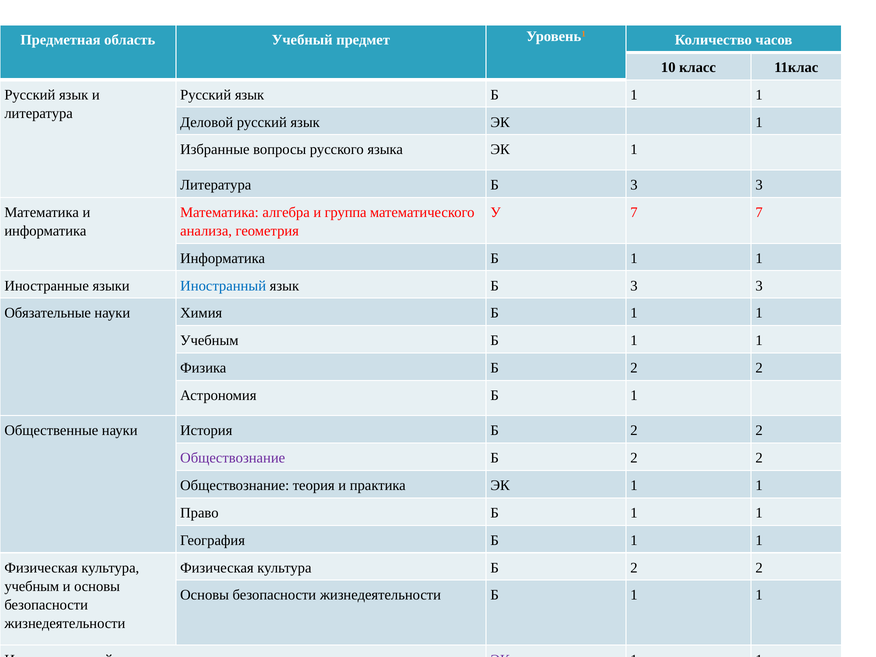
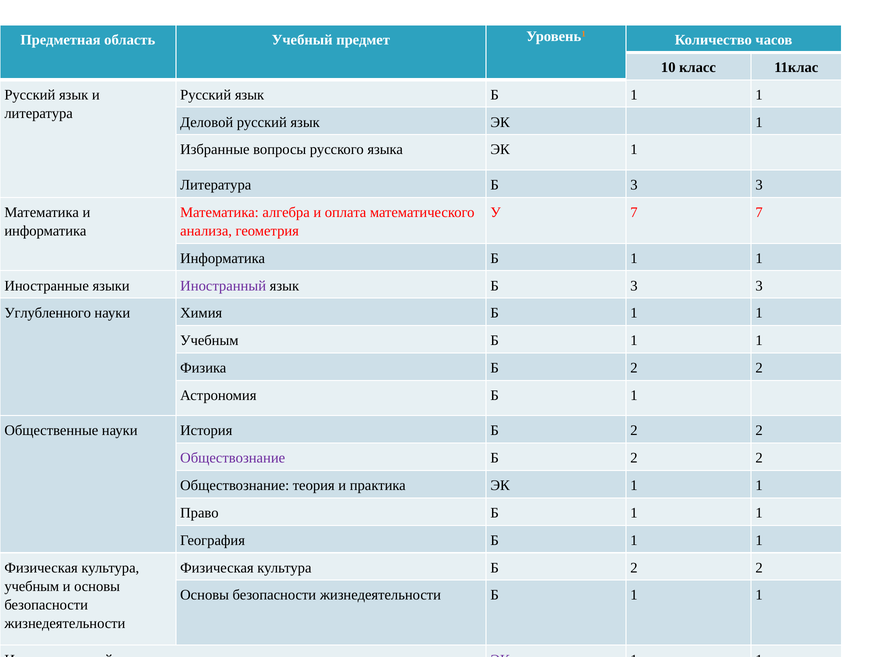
группа: группа -> оплата (346, 212)
Иностранный colour: blue -> purple (223, 286)
Обязательные: Обязательные -> Углубленного (48, 313)
